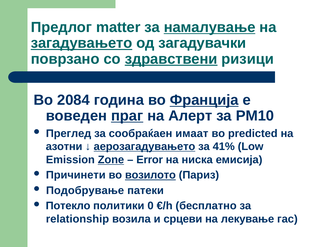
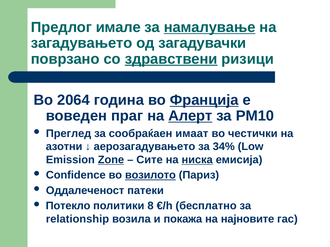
matter: matter -> имале (118, 27)
загадувањето underline: present -> none (82, 43)
2084: 2084 -> 2064 (73, 100)
праг underline: present -> none (127, 116)
Алерт underline: none -> present (190, 116)
predicted: predicted -> честички (253, 134)
аерозагадувањето underline: present -> none (144, 147)
41%: 41% -> 34% (224, 147)
Error: Error -> Сите (150, 160)
ниска underline: none -> present (197, 160)
Причинети: Причинети -> Confidence (76, 175)
Подобрување: Подобрување -> Оддалеченост (85, 191)
0: 0 -> 8 (151, 206)
срцеви: срцеви -> покажа (183, 219)
лекување: лекување -> најновите (248, 219)
